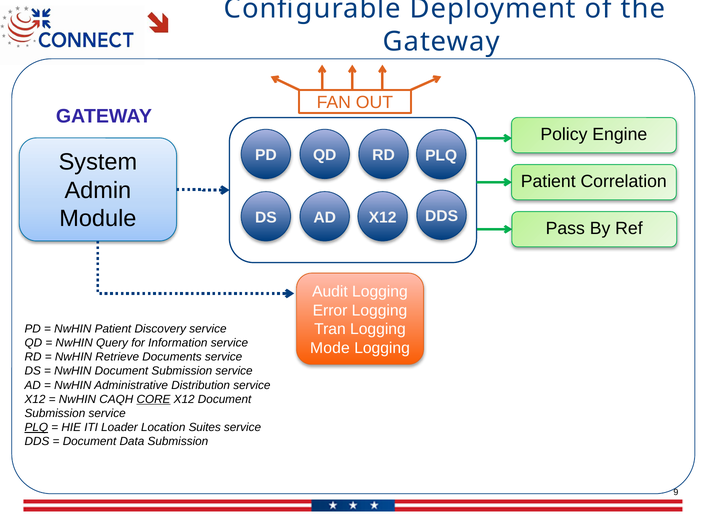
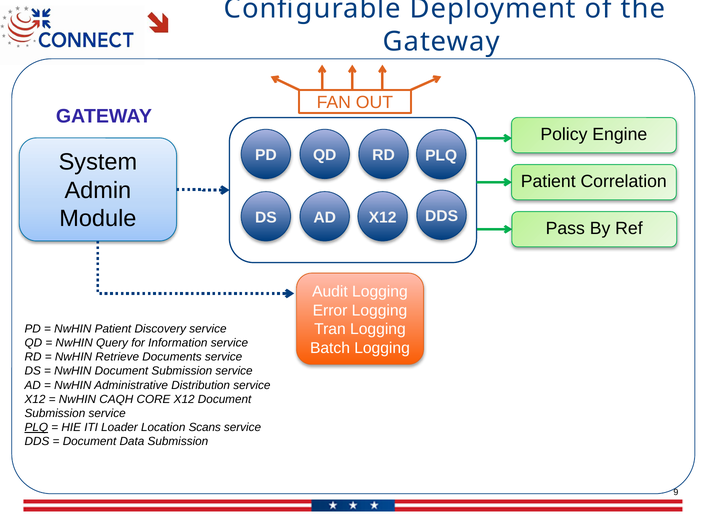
Mode: Mode -> Batch (330, 348)
CORE underline: present -> none (153, 400)
Suites: Suites -> Scans (205, 428)
